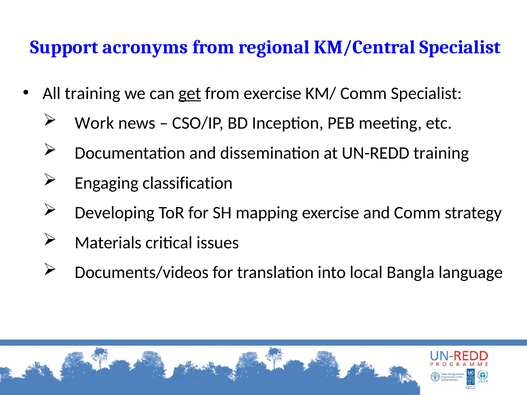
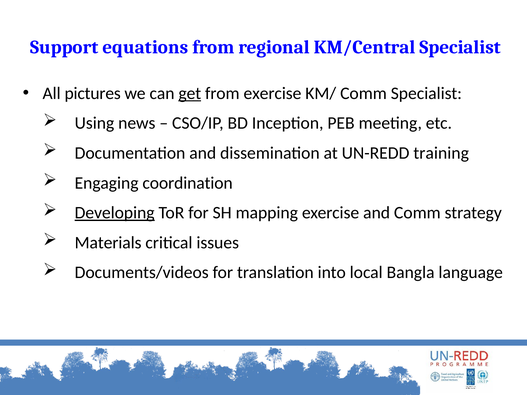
acronyms: acronyms -> equations (145, 47)
All training: training -> pictures (93, 93)
Work: Work -> Using (94, 123)
classification: classification -> coordination (188, 183)
Developing underline: none -> present (115, 213)
